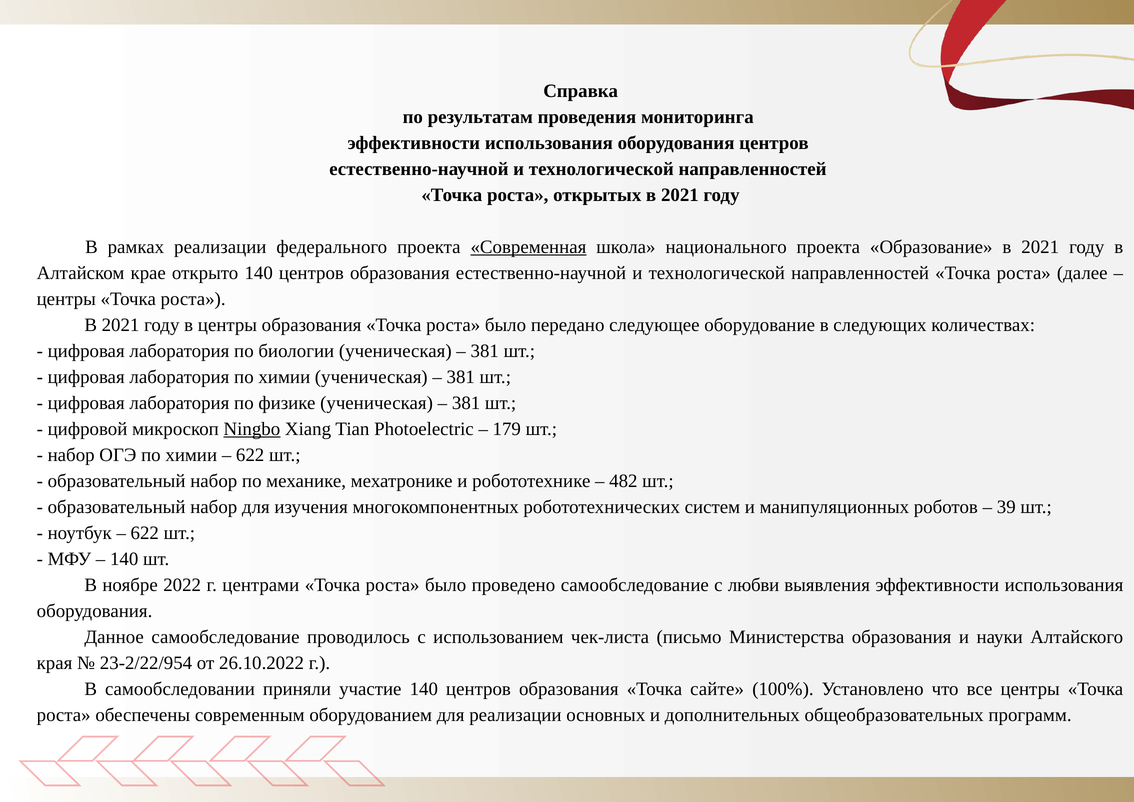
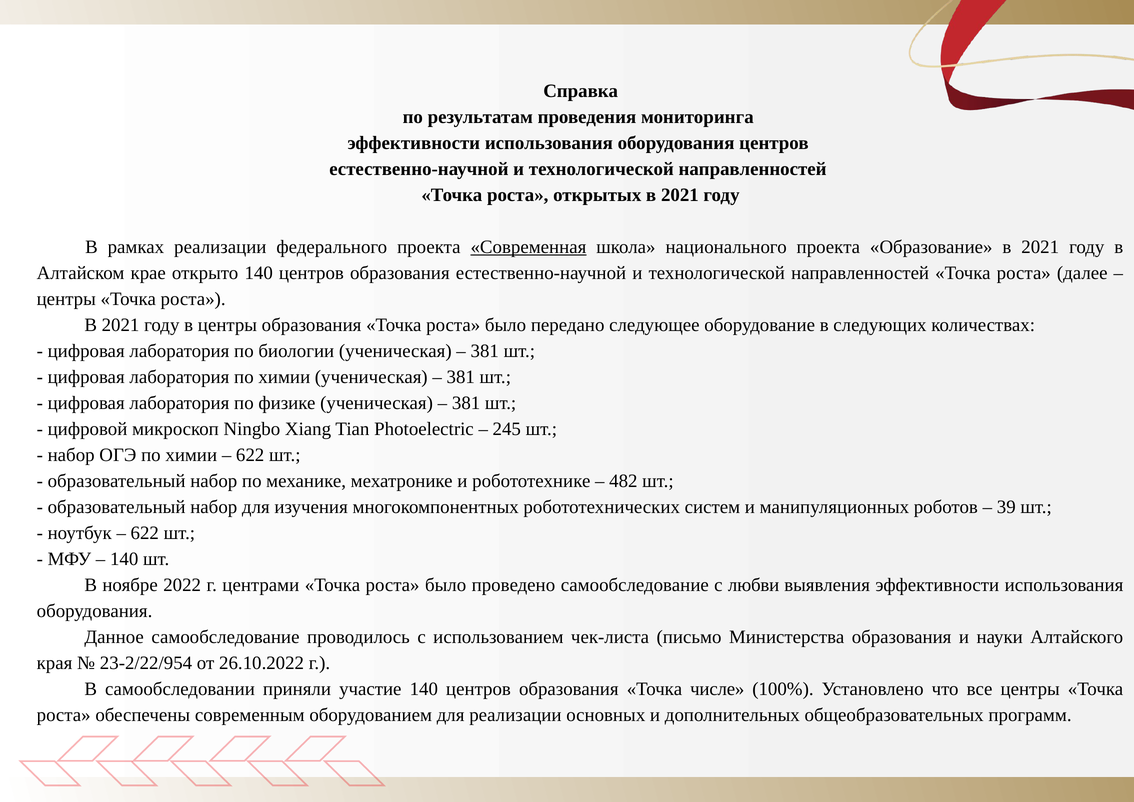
Ningbo underline: present -> none (252, 429)
179: 179 -> 245 (507, 429)
сайте: сайте -> числе (717, 689)
